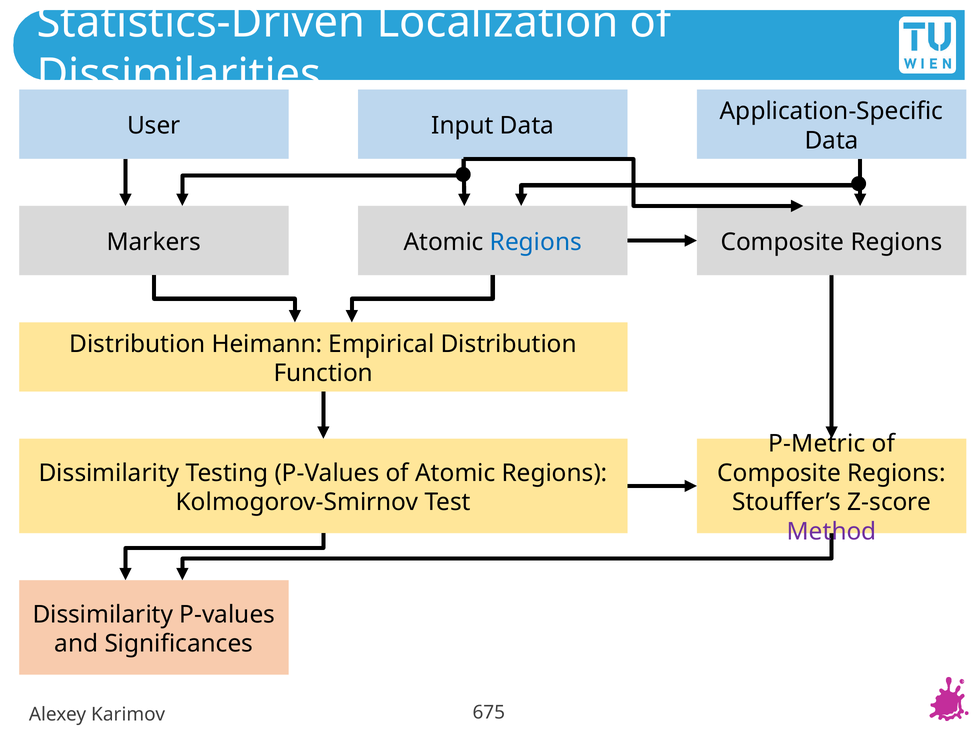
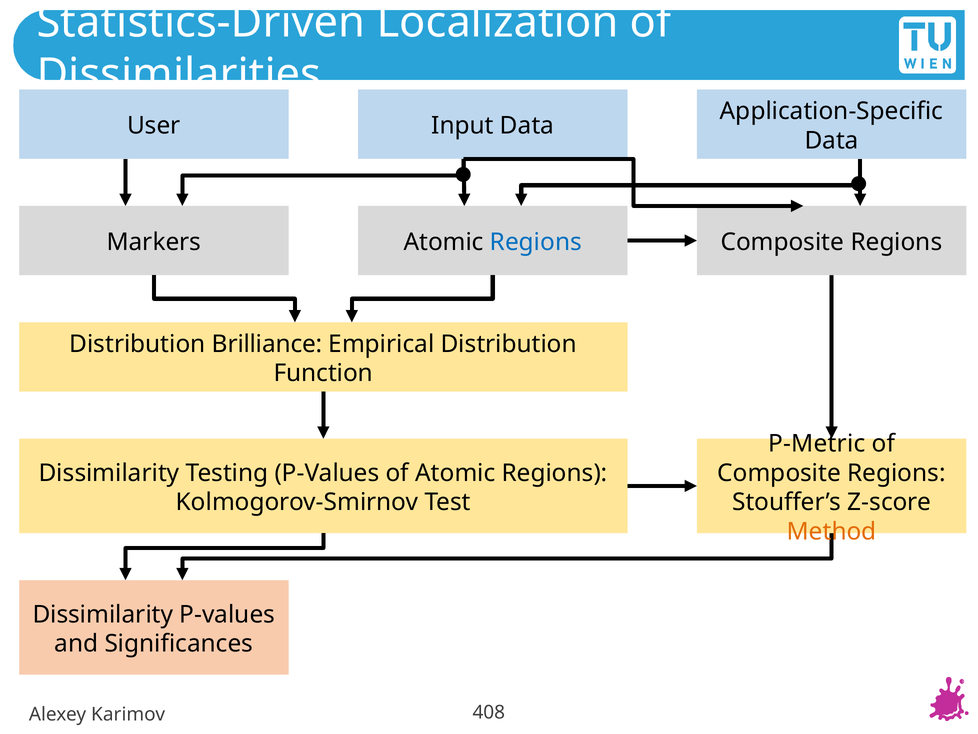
Heimann: Heimann -> Brilliance (267, 344)
Method colour: purple -> orange (832, 531)
675: 675 -> 408 (489, 712)
